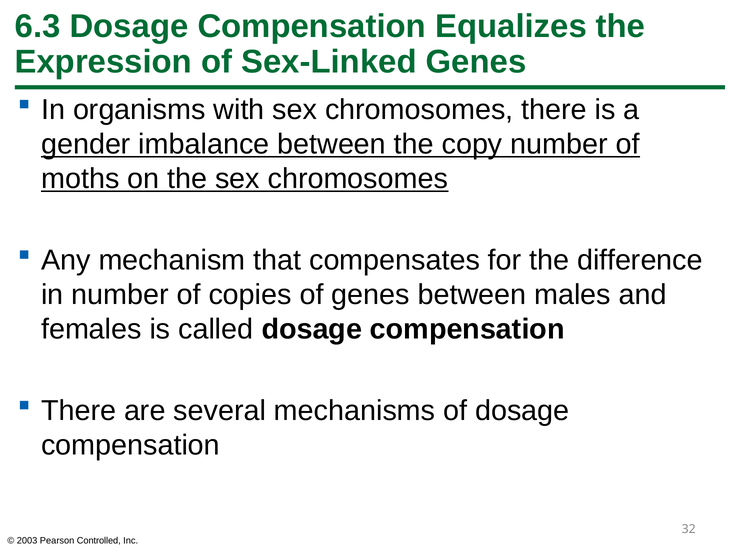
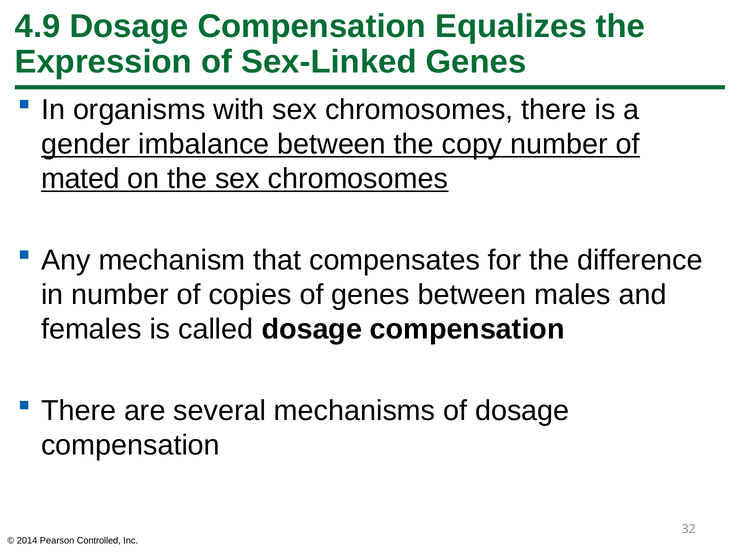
6.3: 6.3 -> 4.9 (38, 26)
moths: moths -> mated (80, 179)
2003: 2003 -> 2014 (27, 541)
